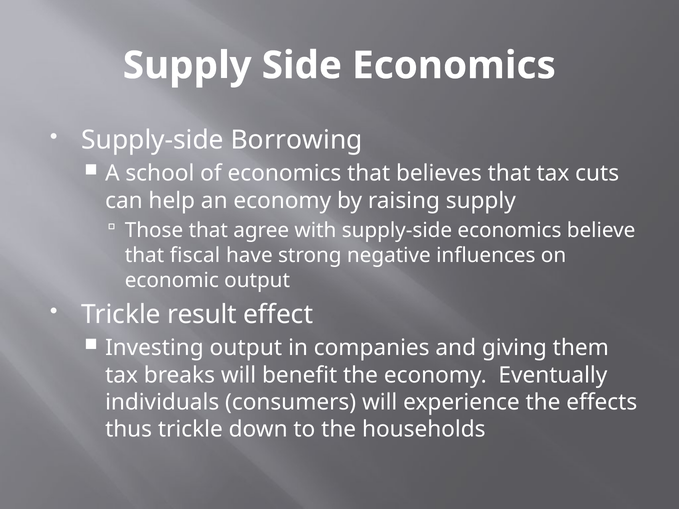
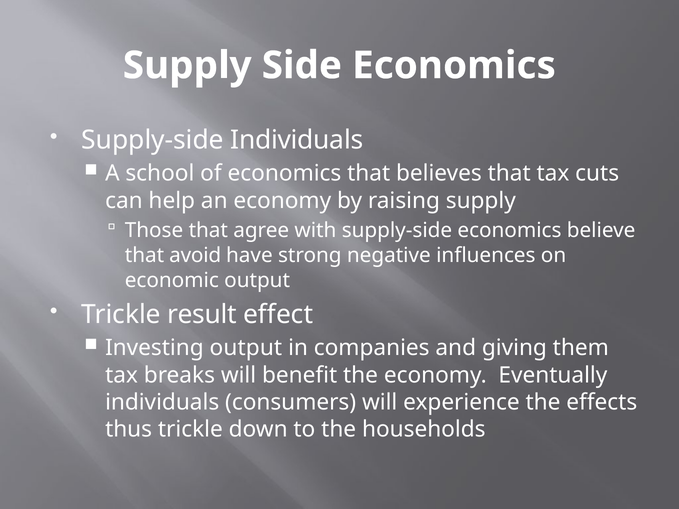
Supply-side Borrowing: Borrowing -> Individuals (297, 140)
fiscal: fiscal -> avoid (195, 256)
